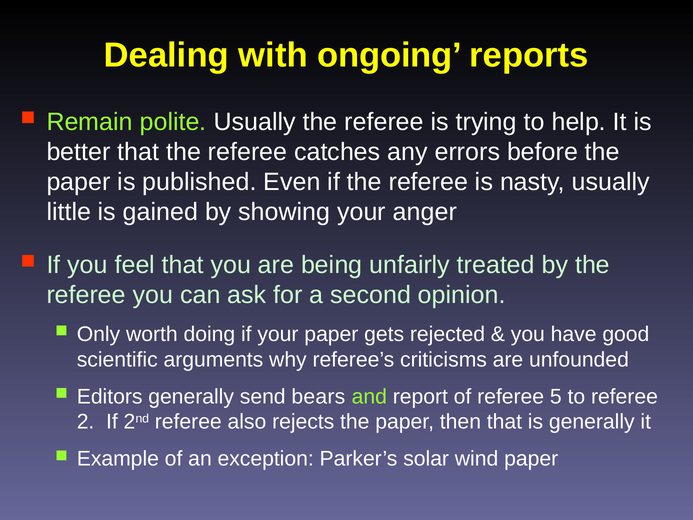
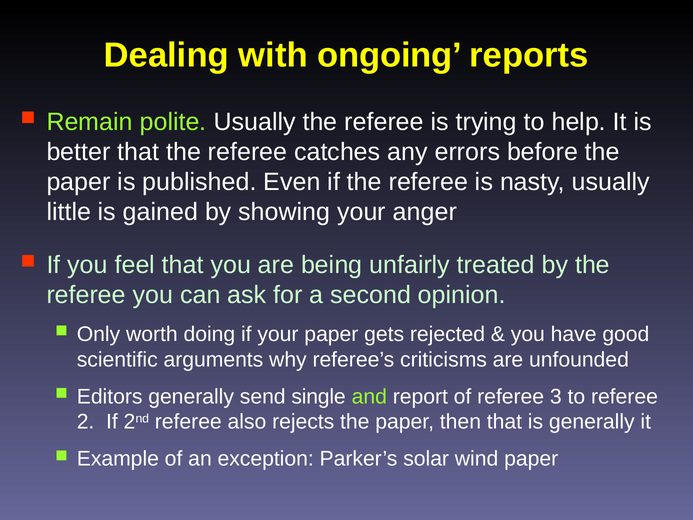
bears: bears -> single (319, 396)
5: 5 -> 3 (556, 396)
